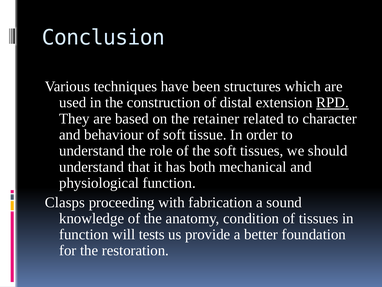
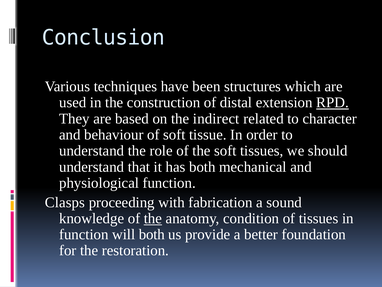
retainer: retainer -> indirect (216, 118)
the underline: none -> present (153, 218)
will tests: tests -> both (152, 234)
